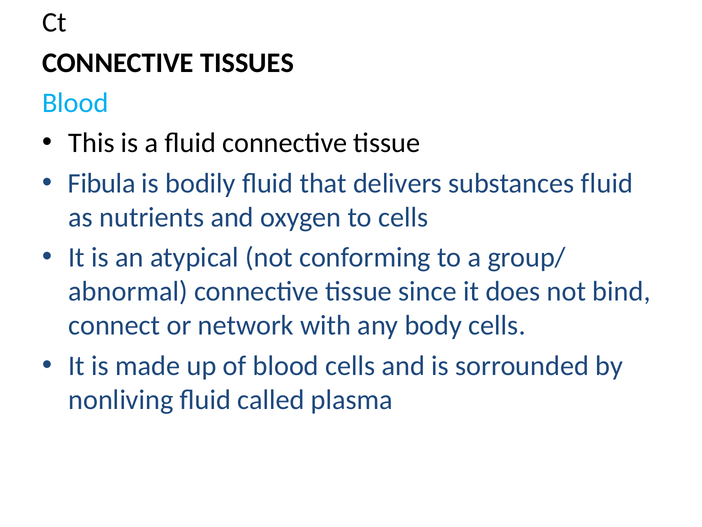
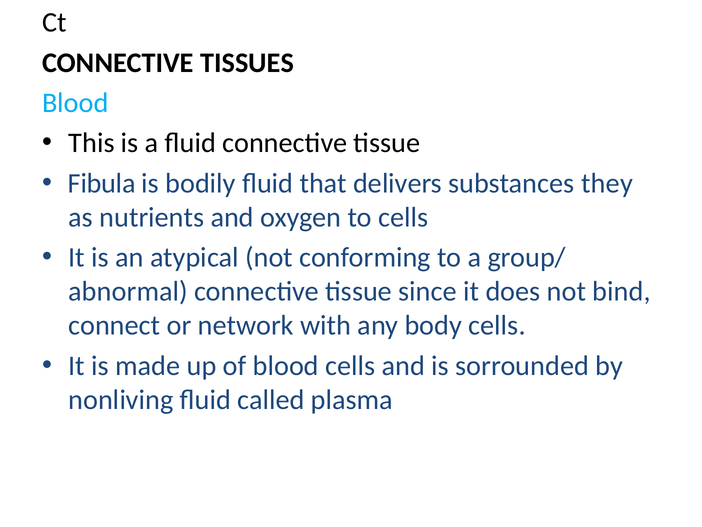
substances fluid: fluid -> they (607, 183)
